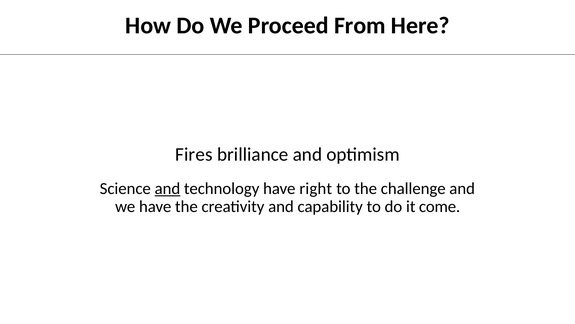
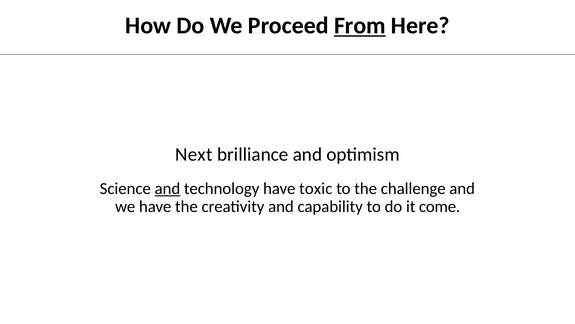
From underline: none -> present (360, 26)
Fires: Fires -> Next (194, 154)
right: right -> toxic (316, 188)
